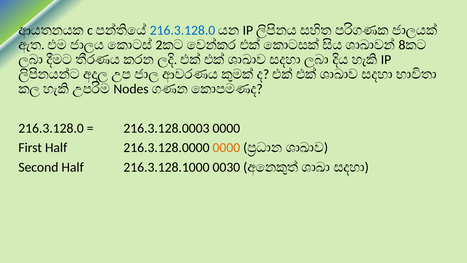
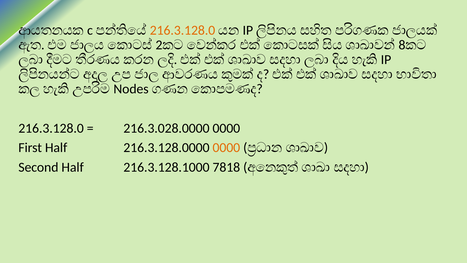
216.3.128.0 colour: blue -> orange (182, 30)
216.3.128.0003: 216.3.128.0003 -> 216.3.028.0000 (166, 128)
0030: 0030 -> 7818 (226, 167)
